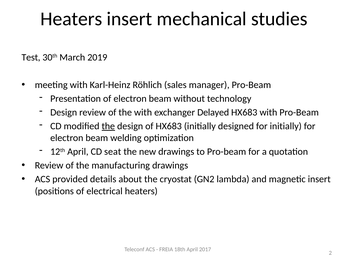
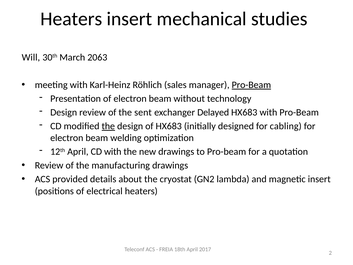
Test: Test -> Will (31, 57)
2019: 2019 -> 2063 (97, 57)
Pro-Beam underline: none -> present (251, 85)
the with: with -> sent (143, 112)
for initially: initially -> cabling (286, 126)
CD seat: seat -> with (113, 152)
